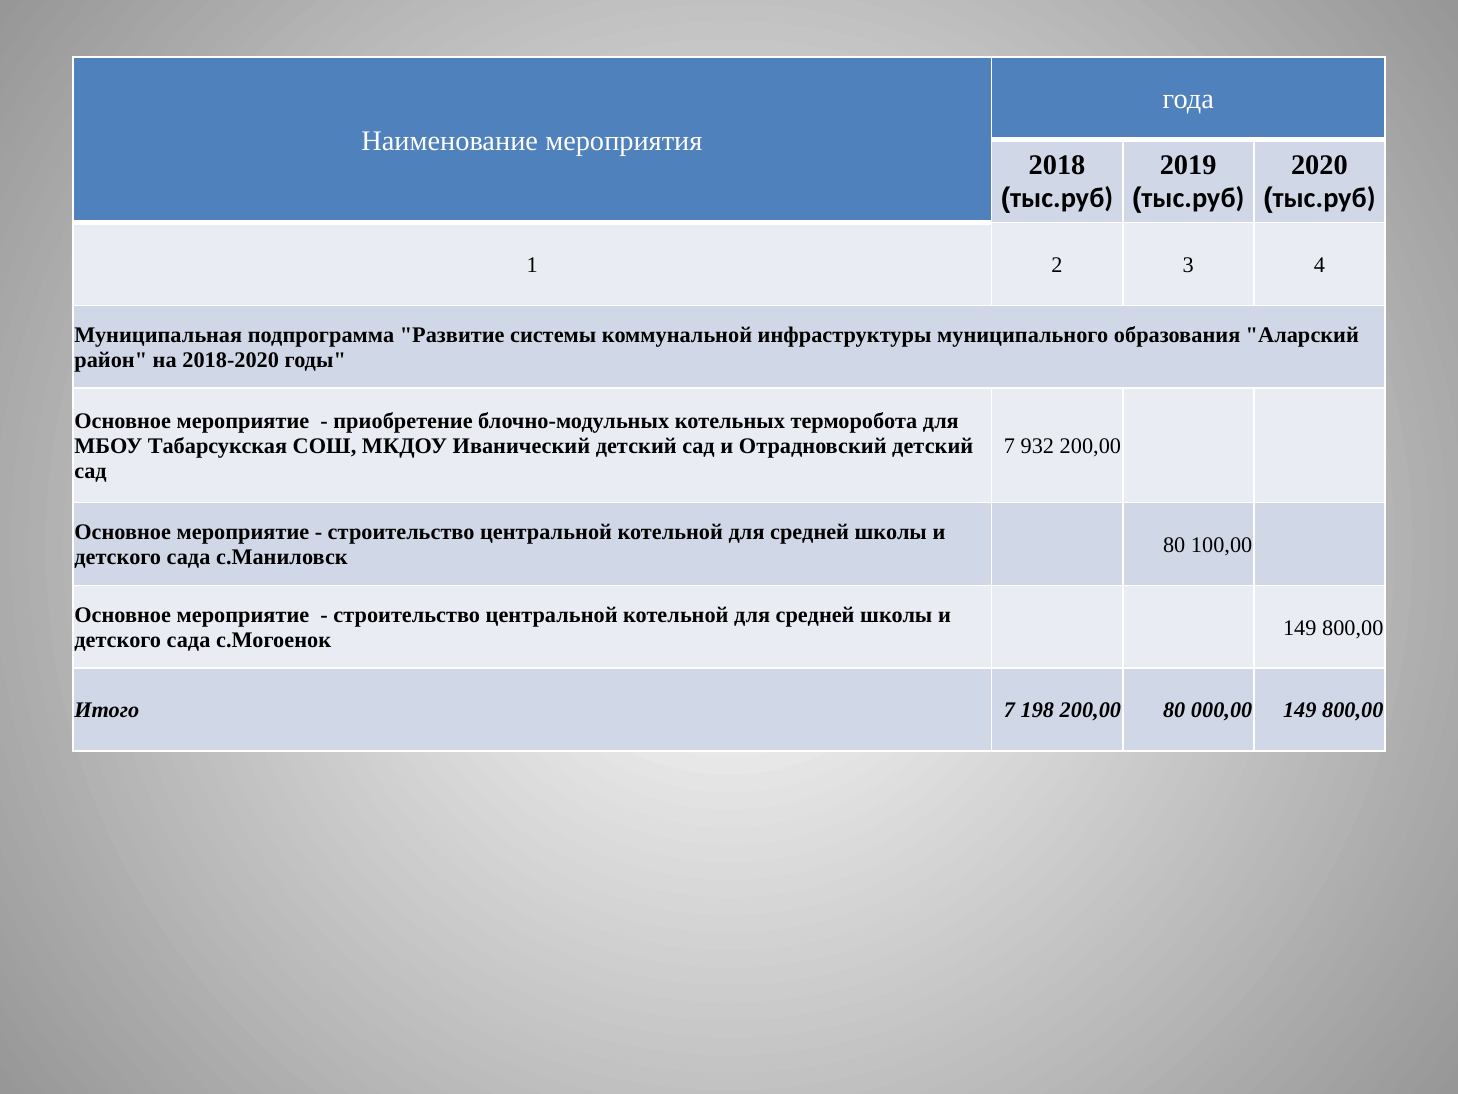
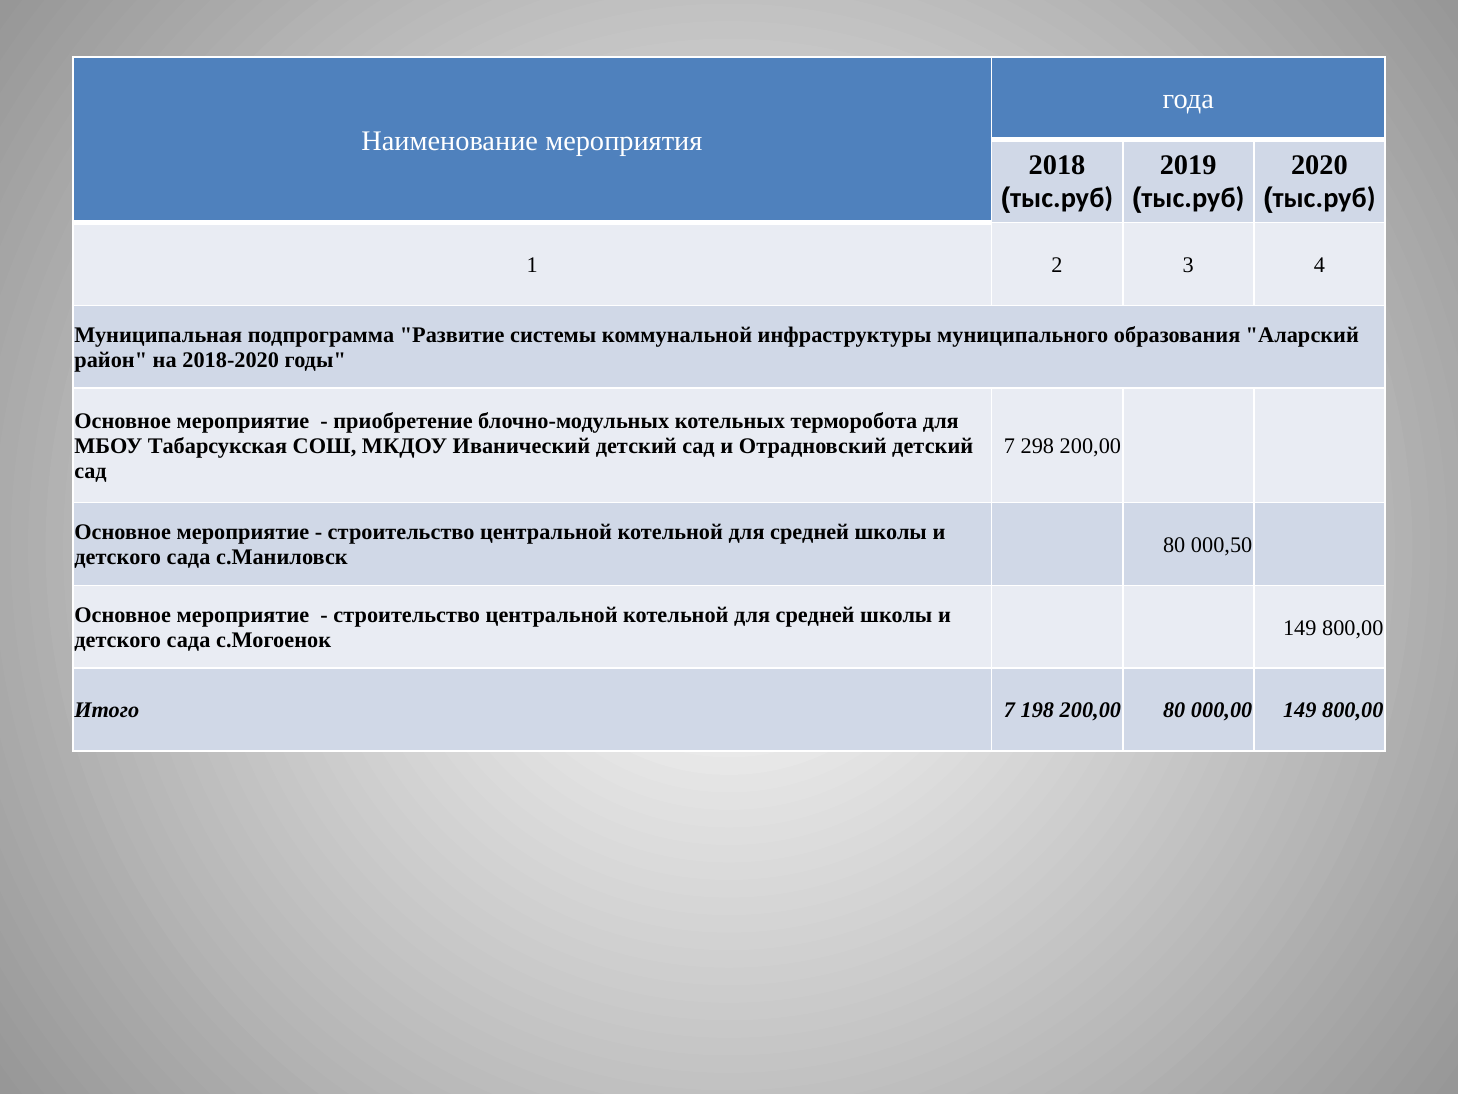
932: 932 -> 298 (1037, 446)
100,00: 100,00 -> 000,50 (1222, 545)
